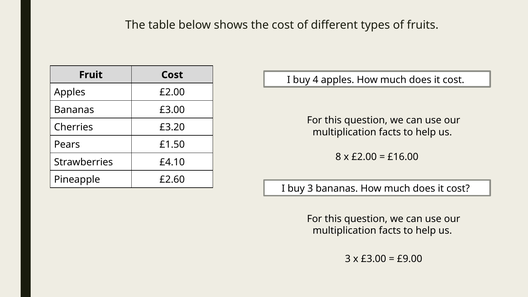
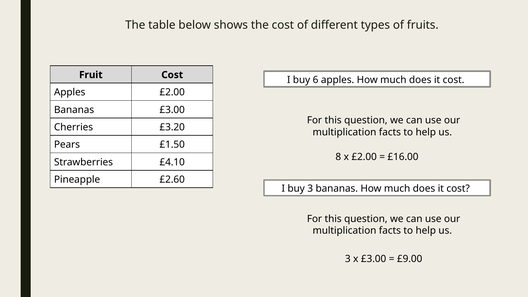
4: 4 -> 6 (316, 80)
